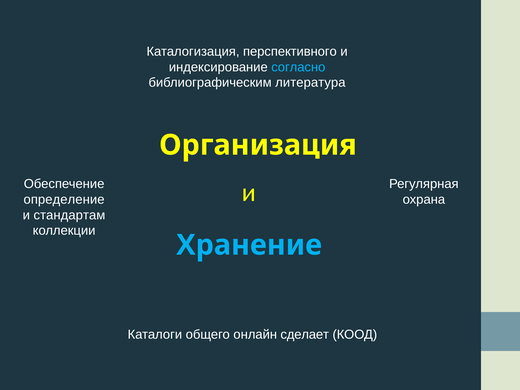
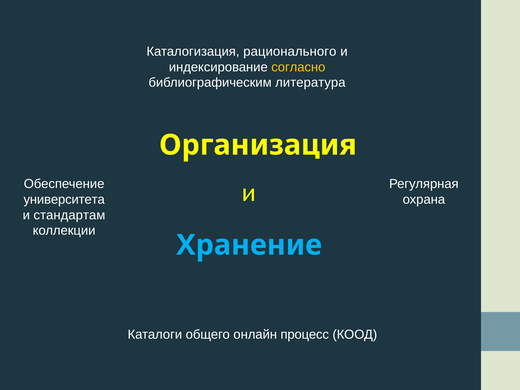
перспективного: перспективного -> рационального (290, 51)
согласно colour: light blue -> yellow (298, 67)
определение: определение -> университета (64, 199)
сделает: сделает -> процесс (305, 334)
